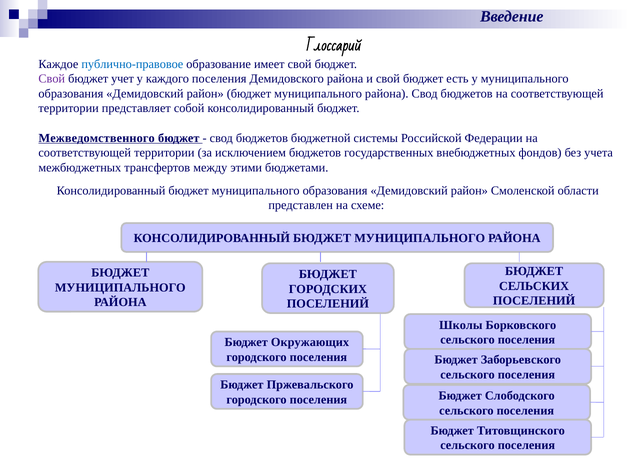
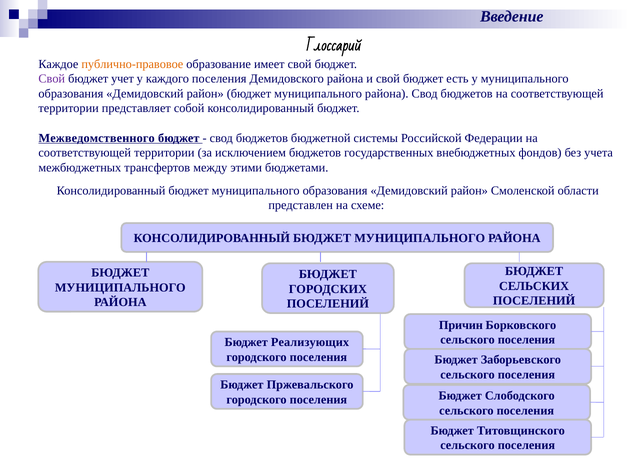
публично-правовое colour: blue -> orange (132, 64)
Школы: Школы -> Причин (461, 324)
Окружающих: Окружающих -> Реализующих (310, 342)
